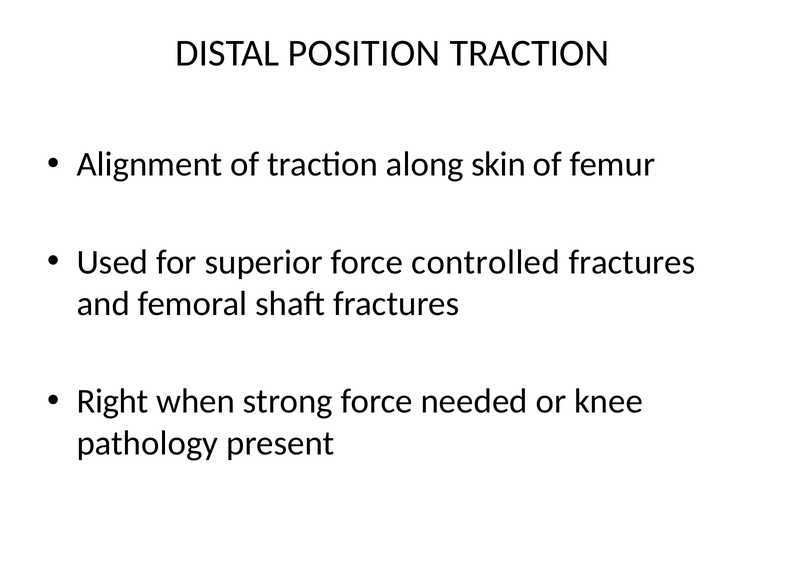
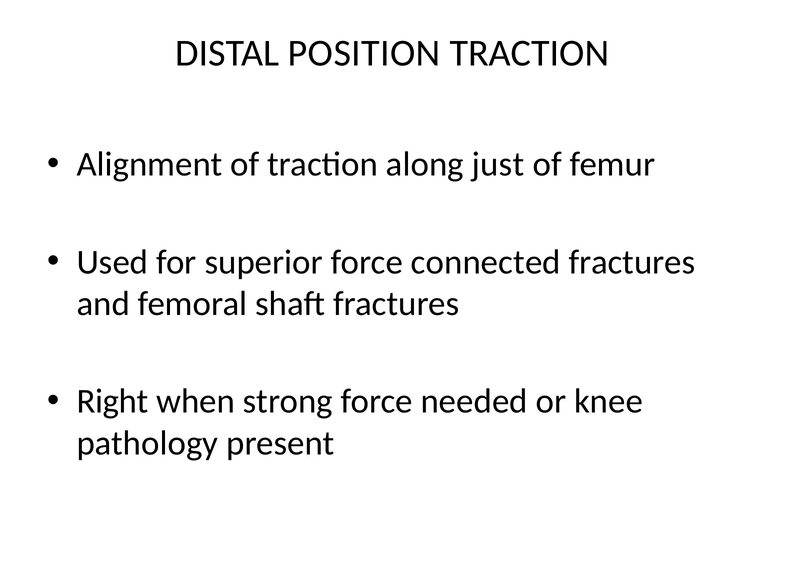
skin: skin -> just (498, 165)
controlled: controlled -> connected (486, 262)
